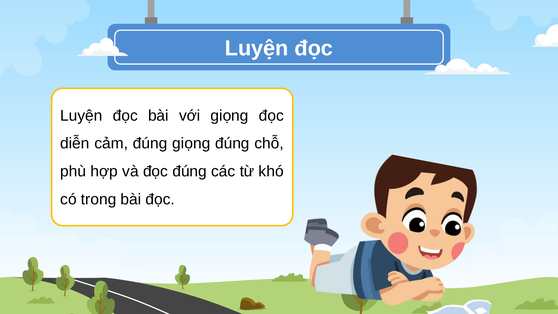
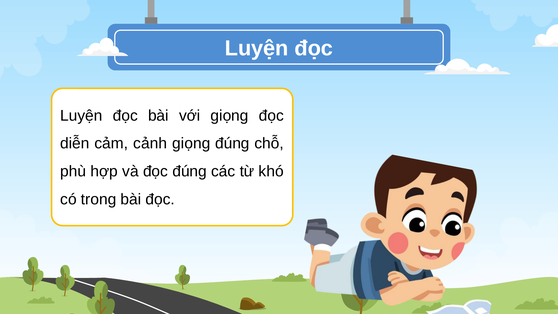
cảm đúng: đúng -> cảnh (150, 143)
